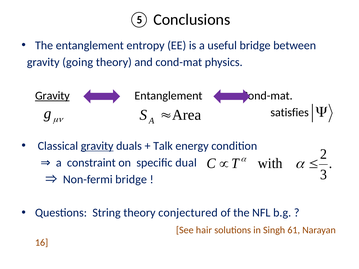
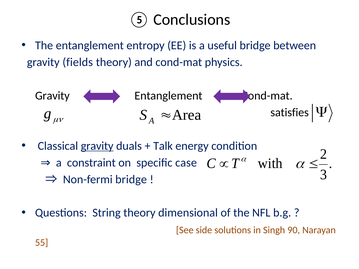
going: going -> fields (78, 62)
Gravity underline: present -> none (52, 96)
dual: dual -> case (186, 163)
conjectured: conjectured -> dimensional (188, 213)
hair: hair -> side (204, 230)
61: 61 -> 90 (294, 230)
16: 16 -> 55 (42, 243)
